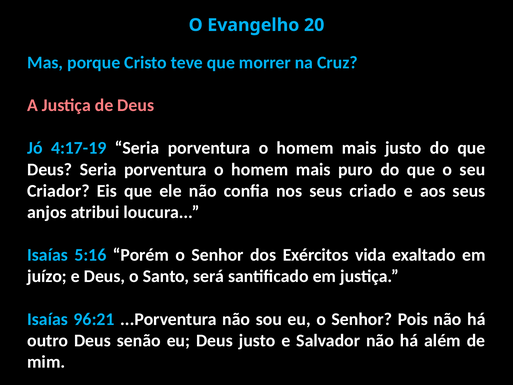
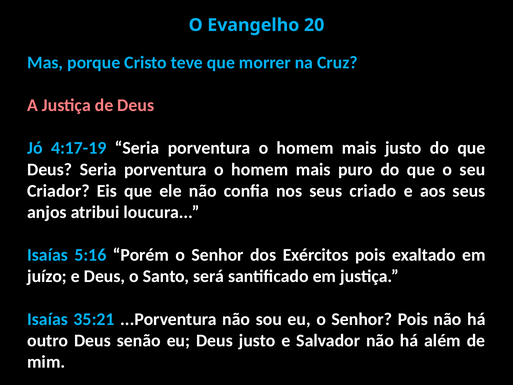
Exércitos vida: vida -> pois (370, 255)
96:21: 96:21 -> 35:21 (94, 319)
